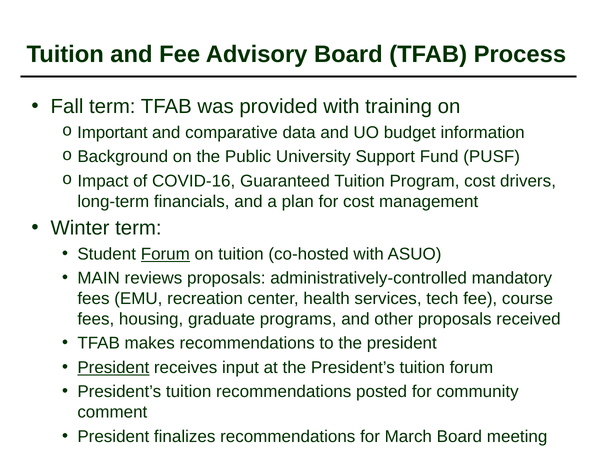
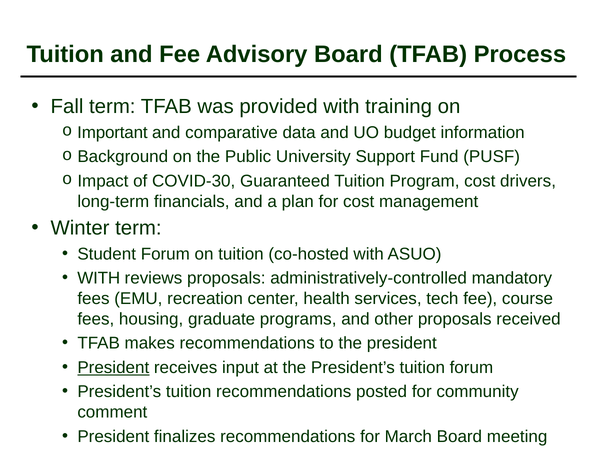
COVID-16: COVID-16 -> COVID-30 (194, 181)
Forum underline: present -> none (165, 254)
MAIN: MAIN -> WITH (99, 278)
